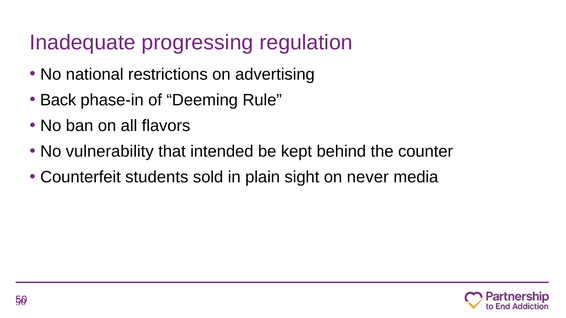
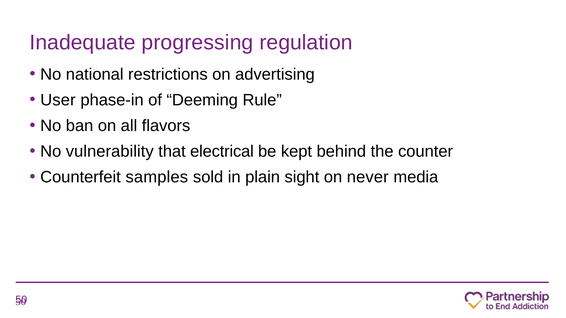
Back: Back -> User (58, 100)
intended: intended -> electrical (222, 152)
students: students -> samples (157, 177)
